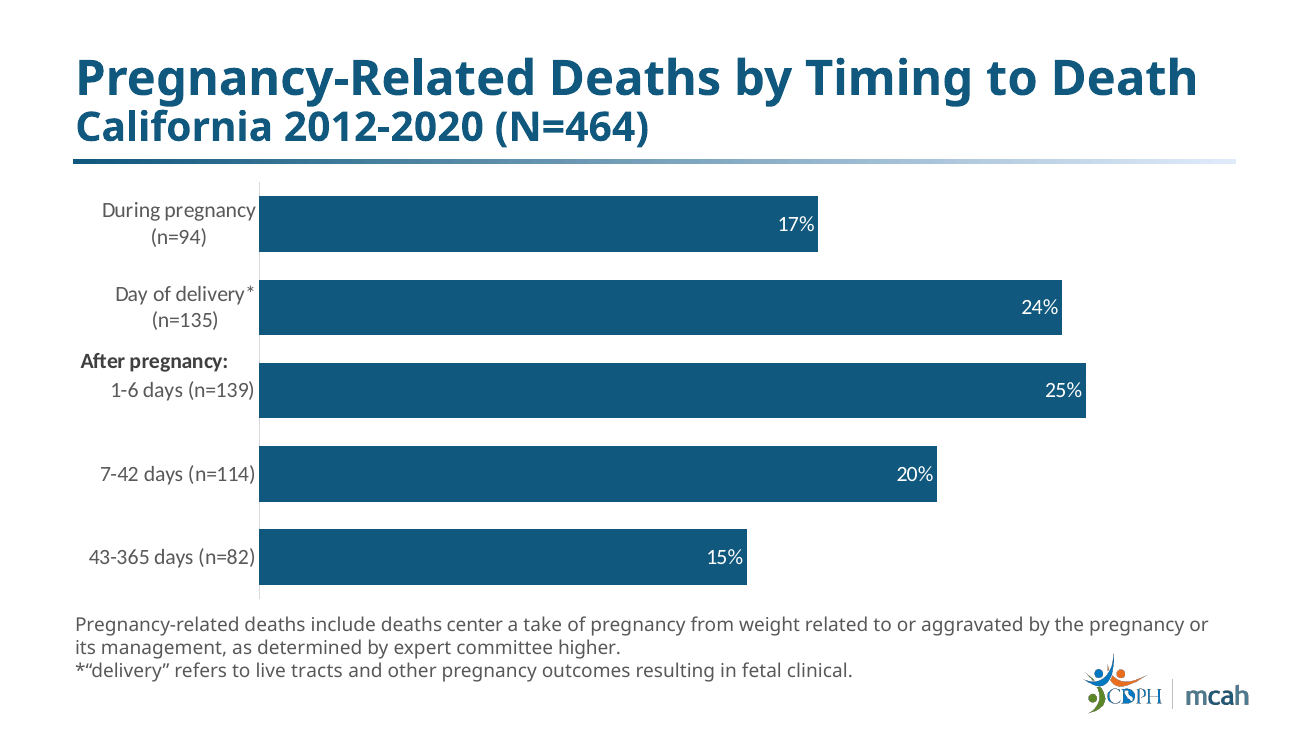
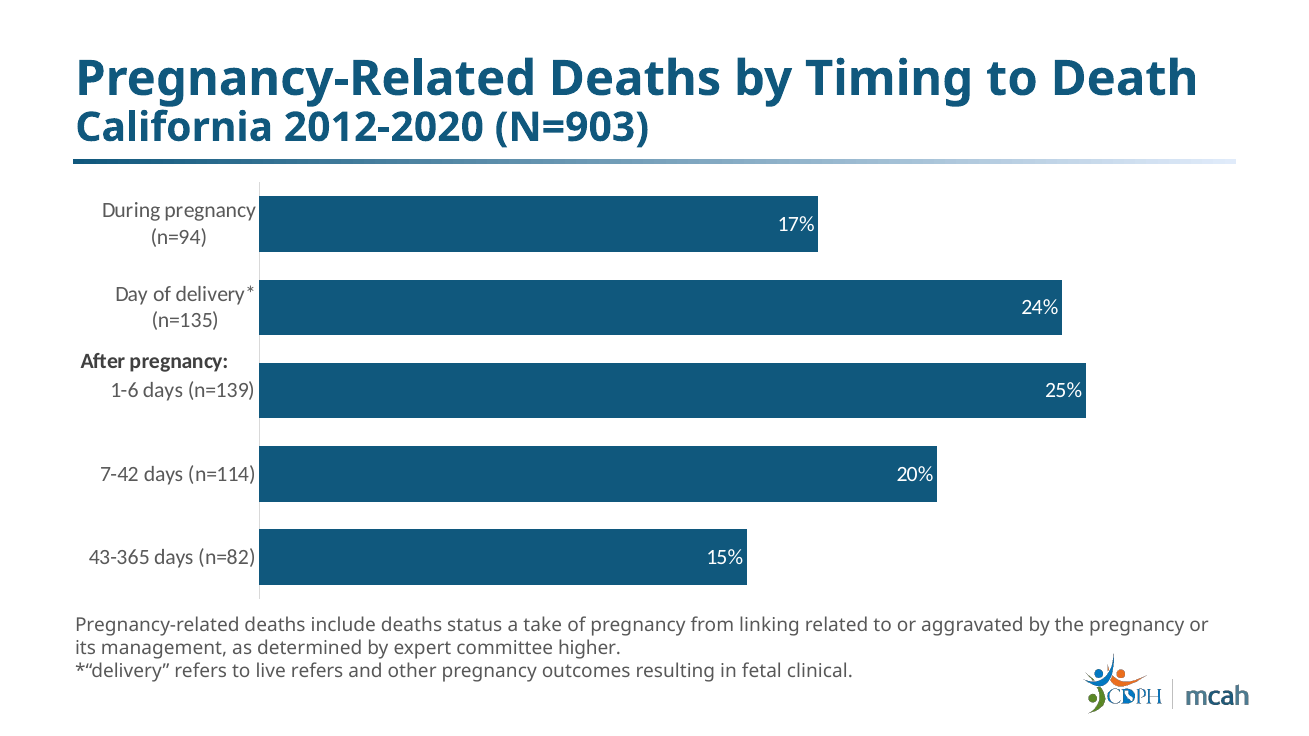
N=464: N=464 -> N=903 (572, 127)
center: center -> status (475, 625)
weight: weight -> linking (770, 625)
live tracts: tracts -> refers (317, 671)
